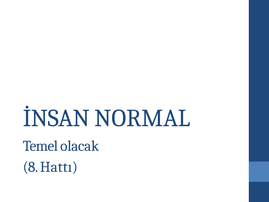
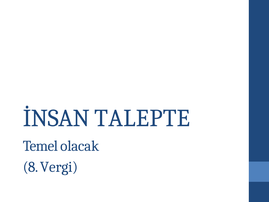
NORMAL: NORMAL -> TALEPTE (142, 118)
Hattı: Hattı -> Vergi (59, 167)
